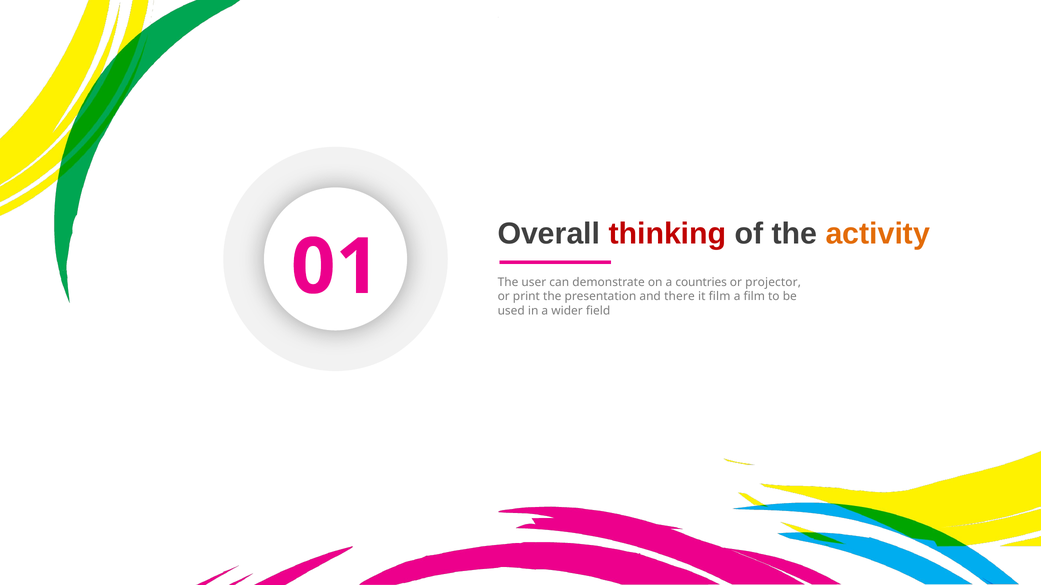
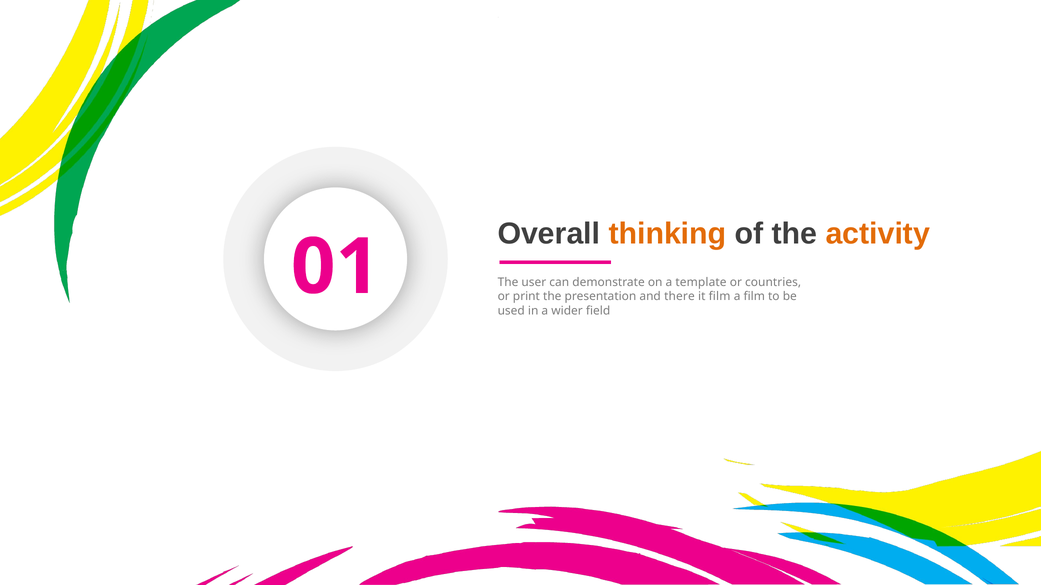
thinking colour: red -> orange (668, 234)
countries: countries -> template (701, 282)
projector: projector -> countries (773, 282)
